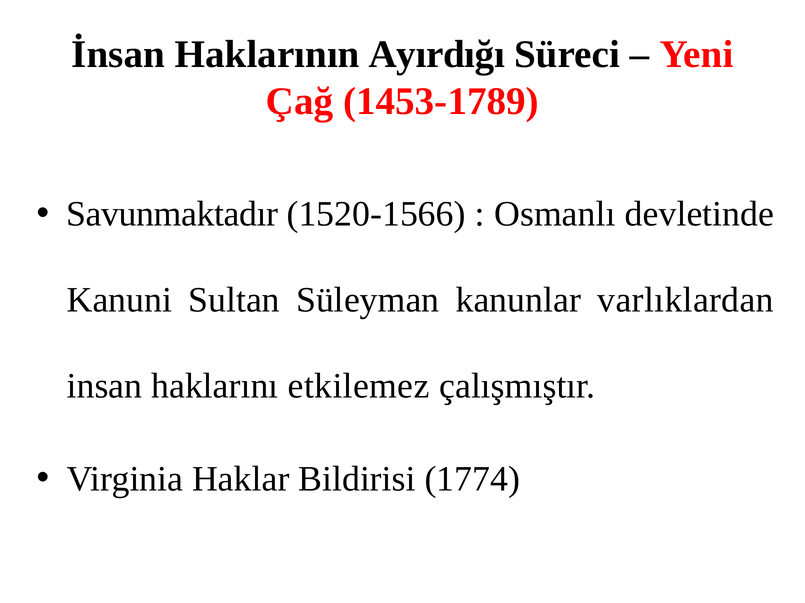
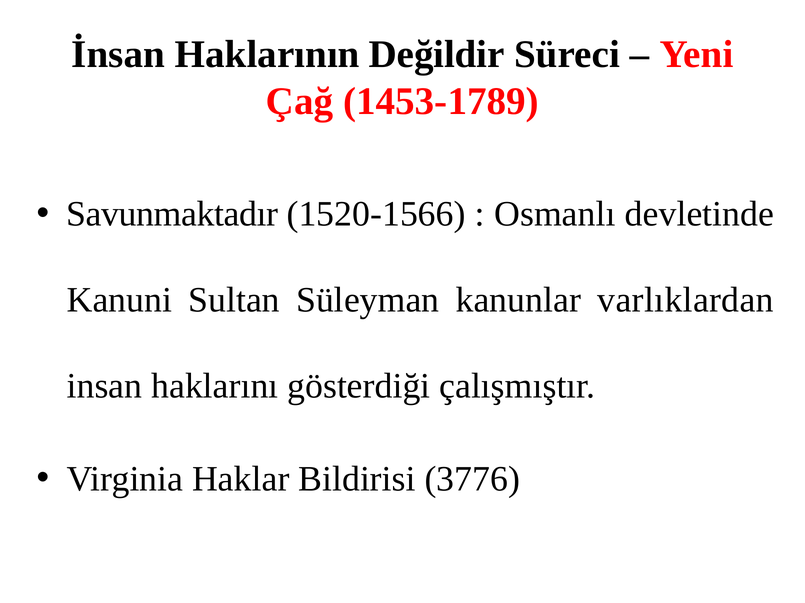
Ayırdığı: Ayırdığı -> Değildir (437, 54)
etkilemez: etkilemez -> gösterdiği (359, 386)
1774: 1774 -> 3776 (472, 479)
